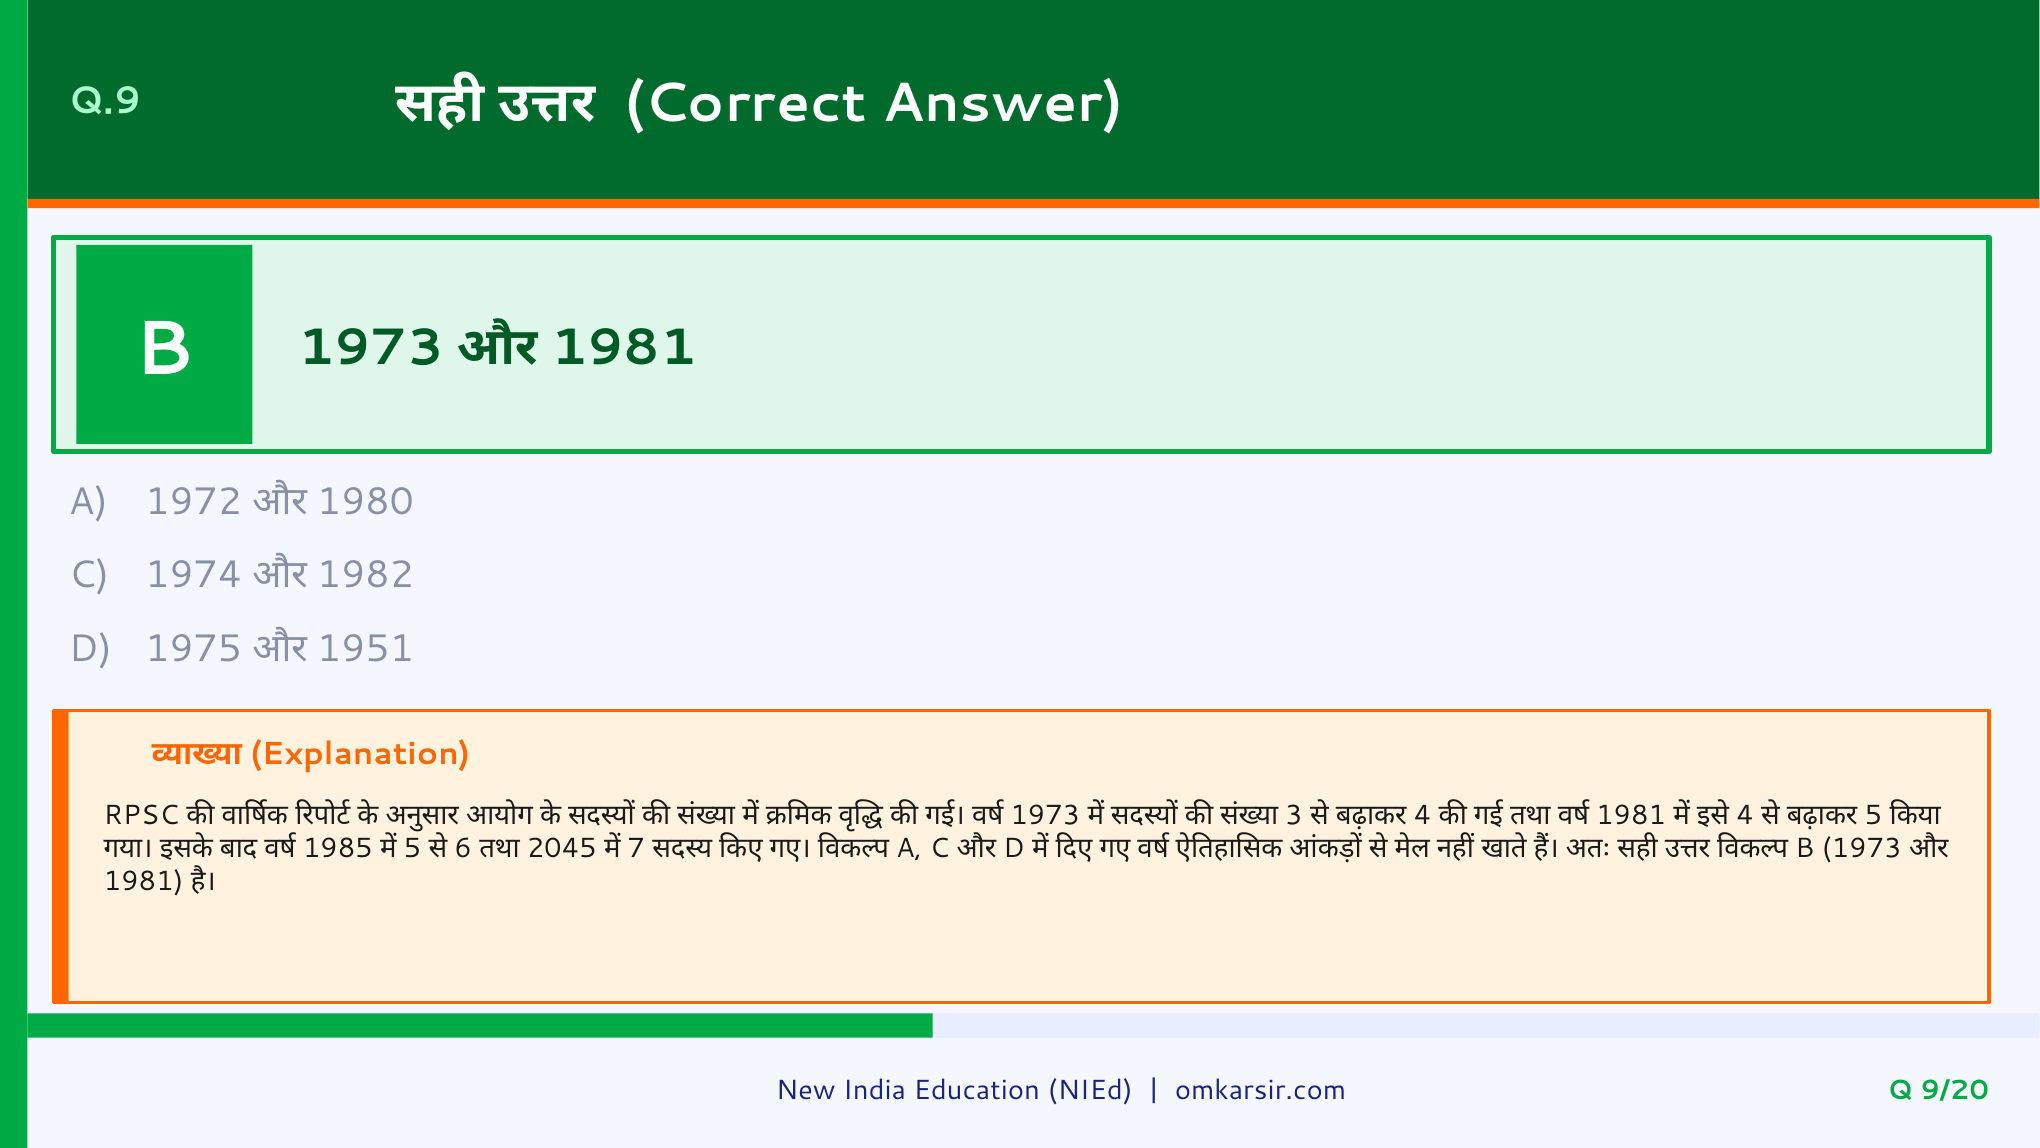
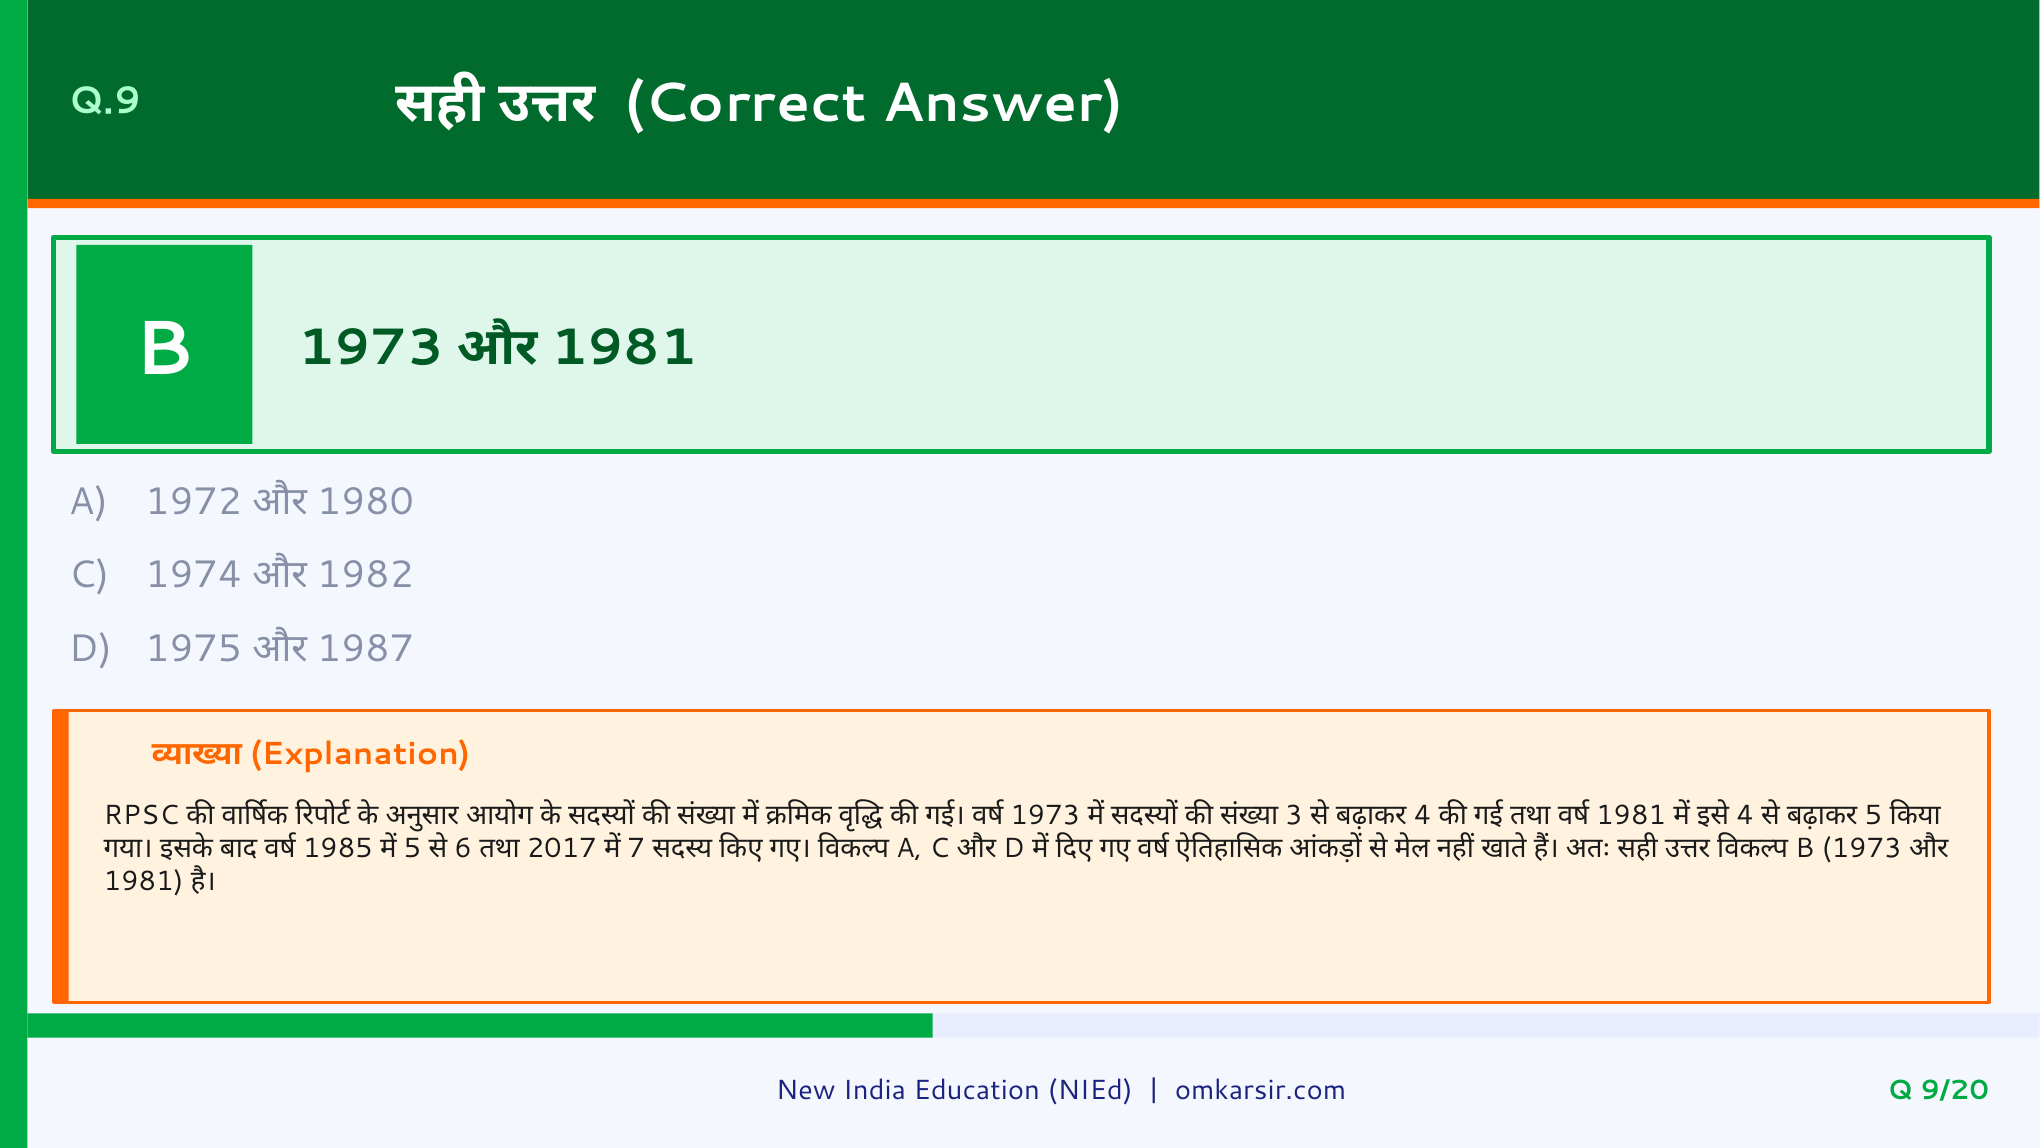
1951: 1951 -> 1987 (365, 648)
2045: 2045 -> 2017 (562, 848)
